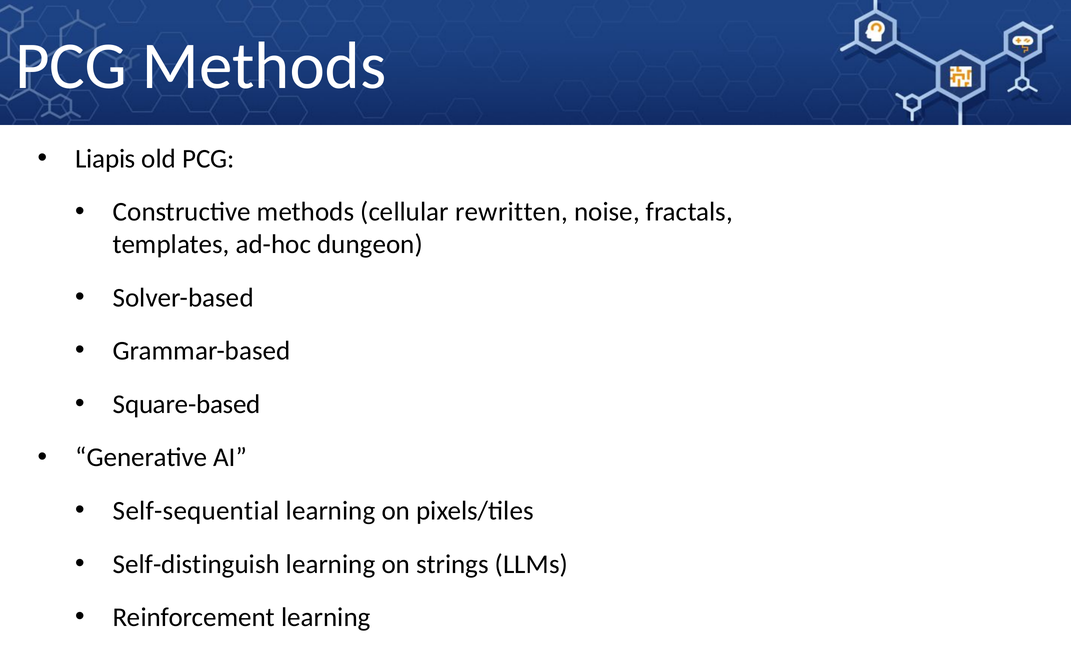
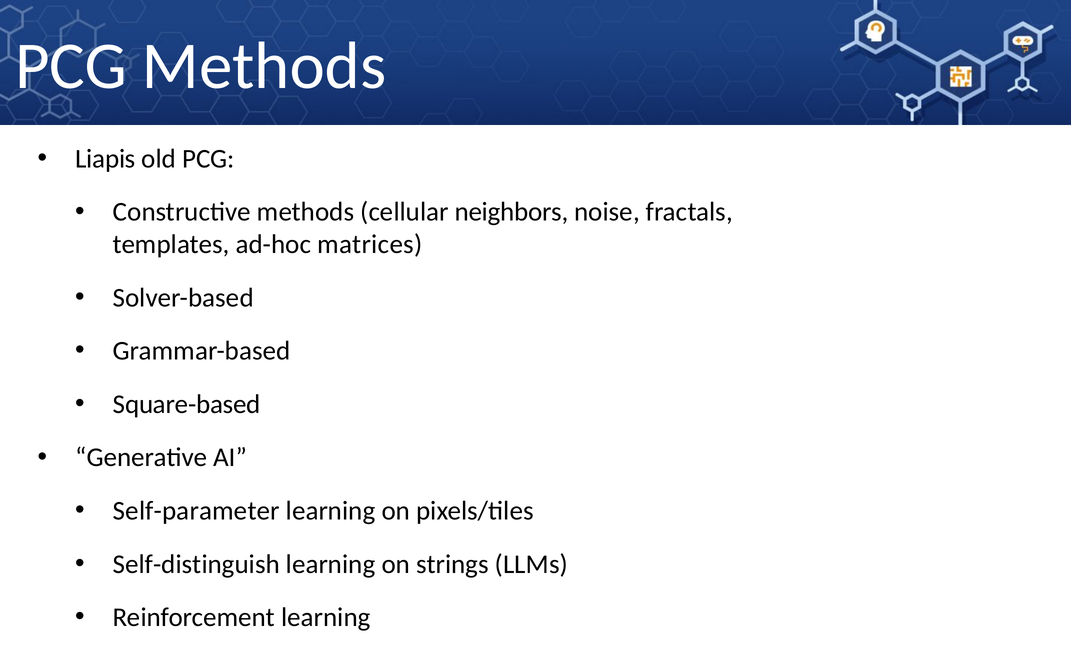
rewritten: rewritten -> neighbors (512, 212)
dungeon: dungeon -> matrices (370, 245)
Self-sequential: Self-sequential -> Self-parameter (196, 511)
